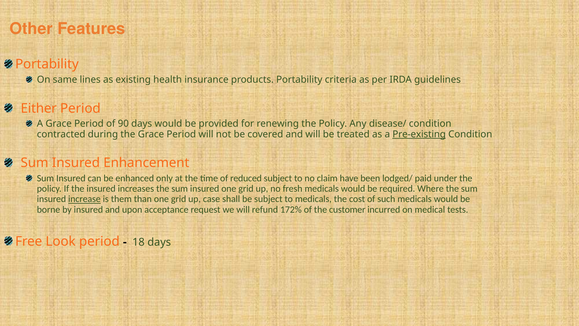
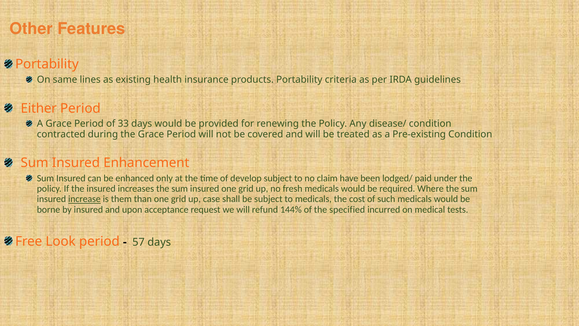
90: 90 -> 33 (123, 124)
Pre-existing underline: present -> none (419, 134)
reduced: reduced -> develop (246, 178)
172%: 172% -> 144% (291, 209)
customer: customer -> specified (347, 209)
18: 18 -> 57 (138, 242)
